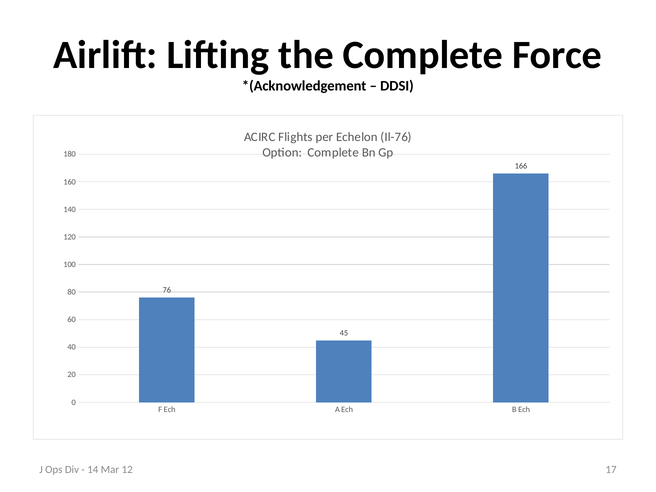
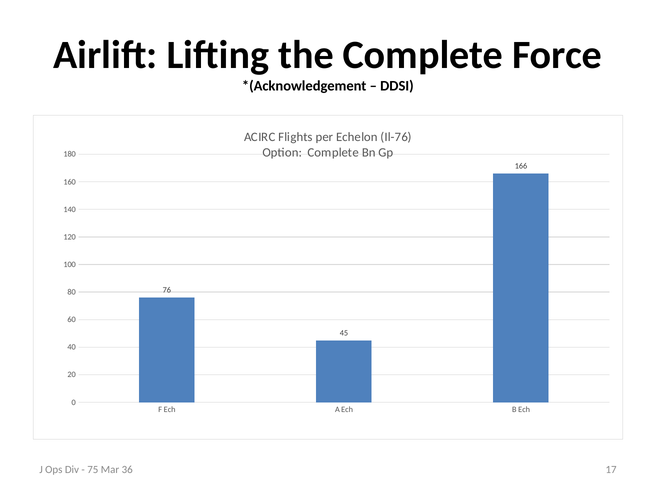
14: 14 -> 75 (93, 470)
12: 12 -> 36 (127, 470)
